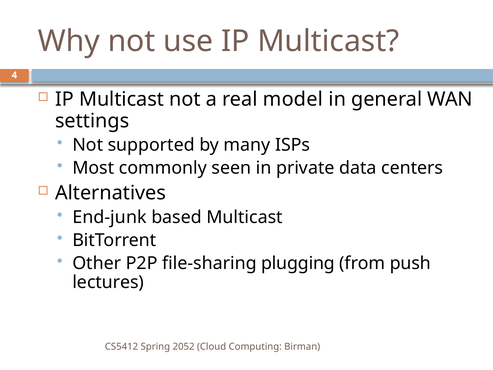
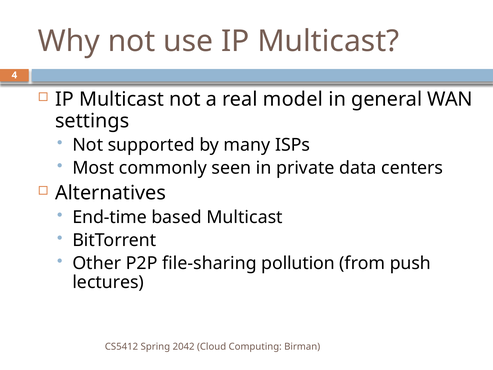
End-junk: End-junk -> End-time (110, 217)
plugging: plugging -> pollution (298, 263)
2052: 2052 -> 2042 (184, 347)
